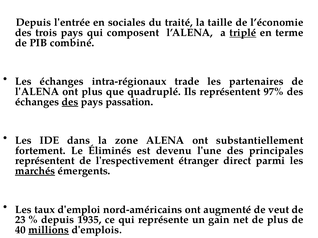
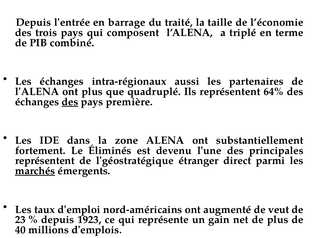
sociales: sociales -> barrage (127, 23)
triplé underline: present -> none (243, 33)
trade: trade -> aussi (187, 82)
97%: 97% -> 64% (274, 92)
passation: passation -> première (129, 102)
l'respectivement: l'respectivement -> l'géostratégique (135, 161)
1935: 1935 -> 1923 (89, 220)
millions underline: present -> none (49, 230)
